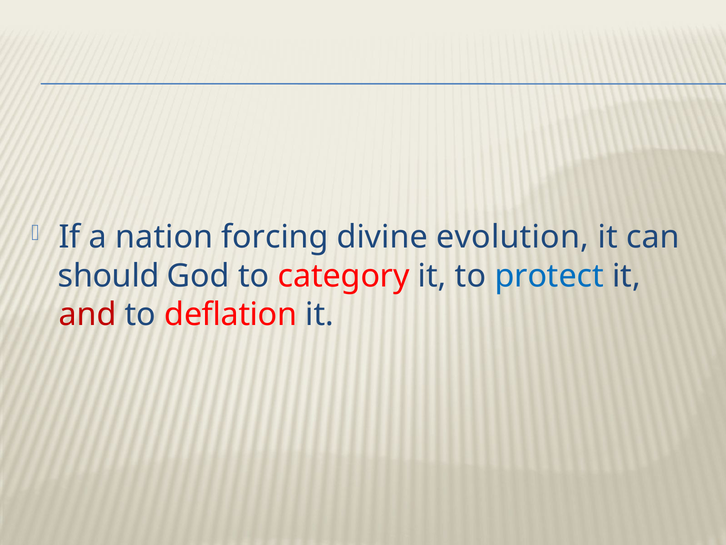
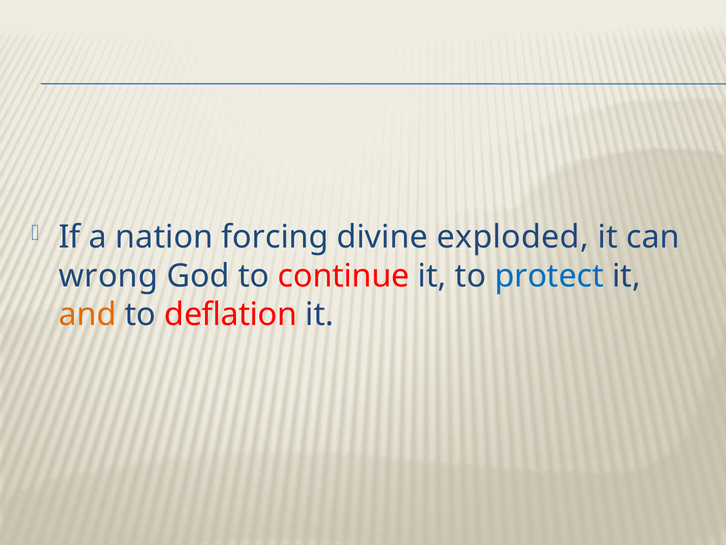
evolution: evolution -> exploded (513, 237)
should: should -> wrong (108, 276)
category: category -> continue (344, 276)
and colour: red -> orange (88, 314)
